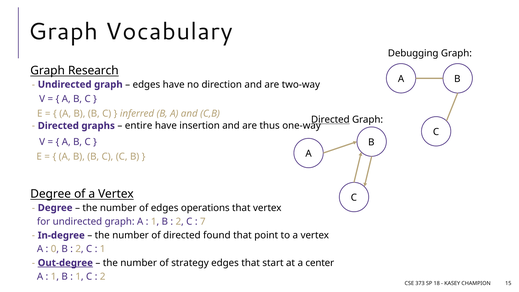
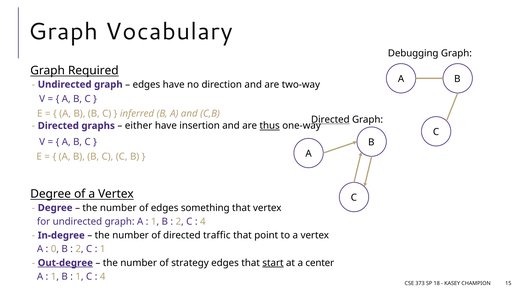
Research: Research -> Required (93, 71)
entire: entire -> either (139, 126)
thus underline: none -> present (270, 126)
operations: operations -> something (205, 208)
7: 7 -> 4 (203, 222)
found: found -> traffic (217, 235)
start underline: none -> present (273, 263)
2: 2 -> 4 (103, 277)
